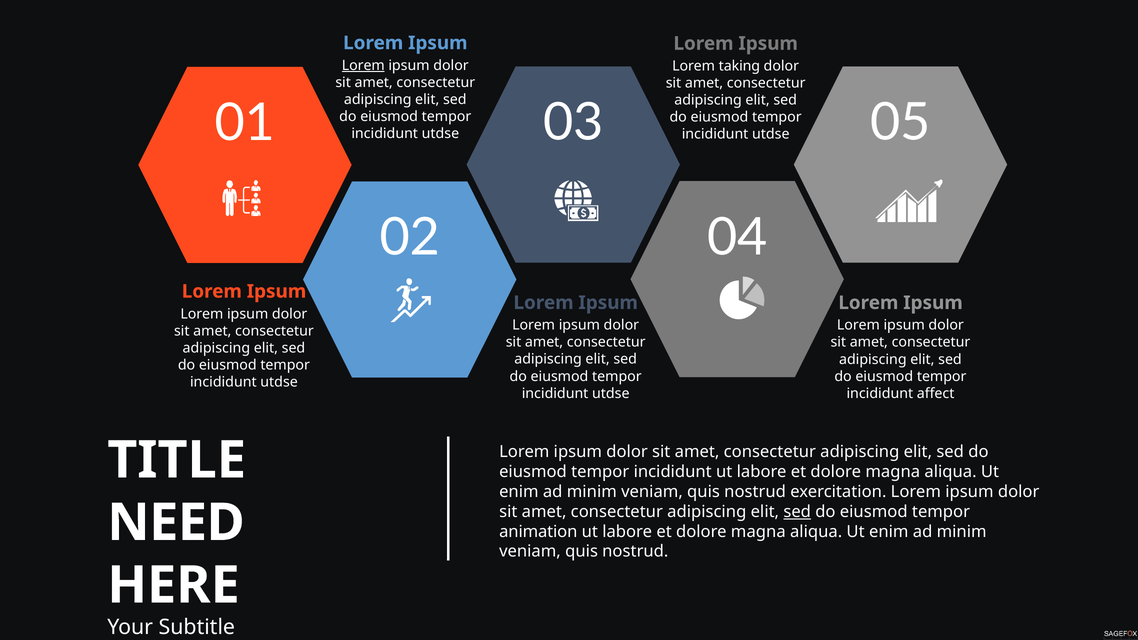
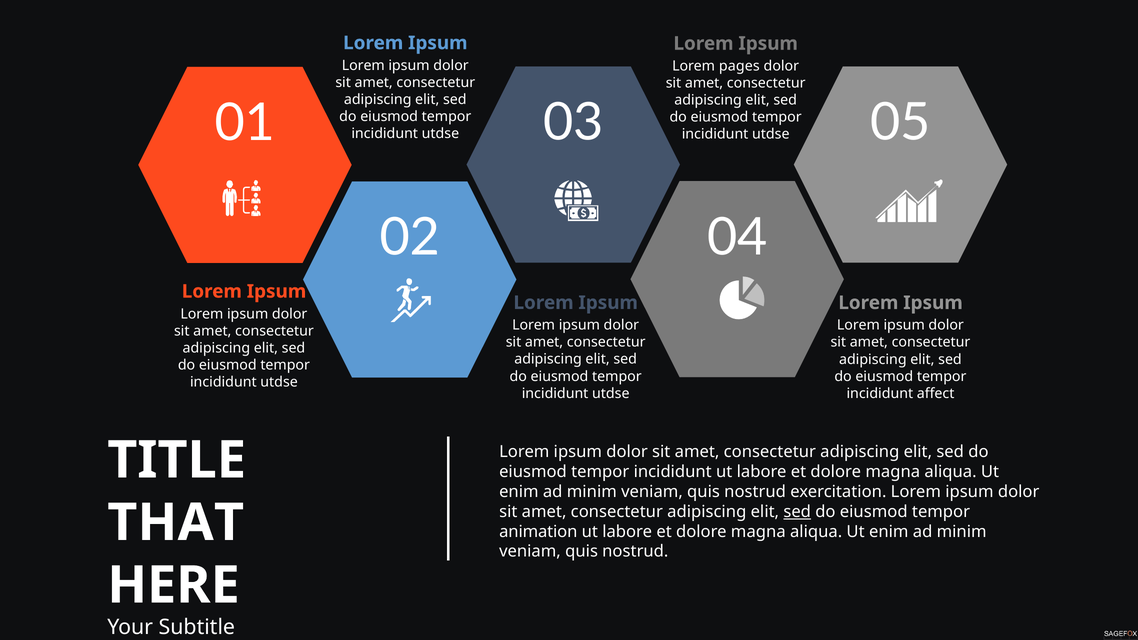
Lorem underline: present -> none (363, 65)
taking: taking -> pages (739, 66)
NEED: NEED -> THAT (176, 523)
